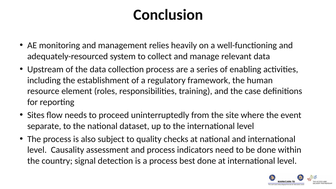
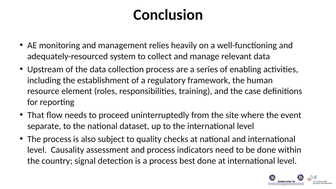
Sites: Sites -> That (36, 115)
